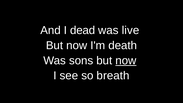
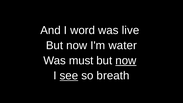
dead: dead -> word (83, 30)
death: death -> water (123, 45)
sons: sons -> must (81, 60)
see underline: none -> present (69, 76)
